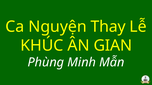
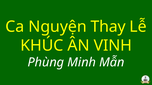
GIAN: GIAN -> VINH (113, 46)
